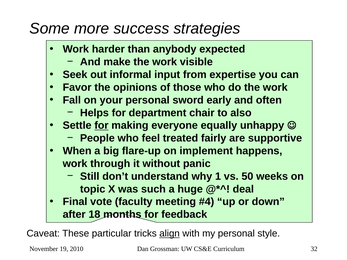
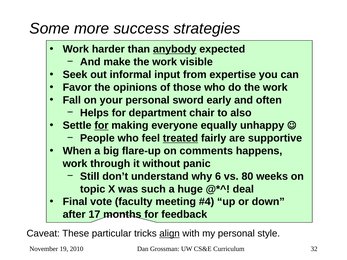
anybody underline: none -> present (175, 49)
treated underline: none -> present (180, 138)
implement: implement -> comments (206, 151)
1: 1 -> 6 (218, 176)
50: 50 -> 80 (247, 176)
18: 18 -> 17 (94, 215)
